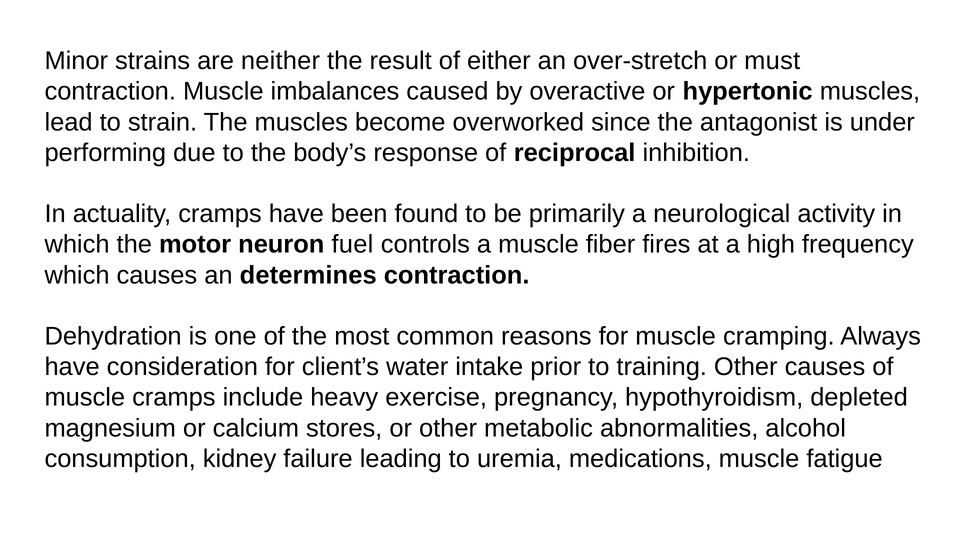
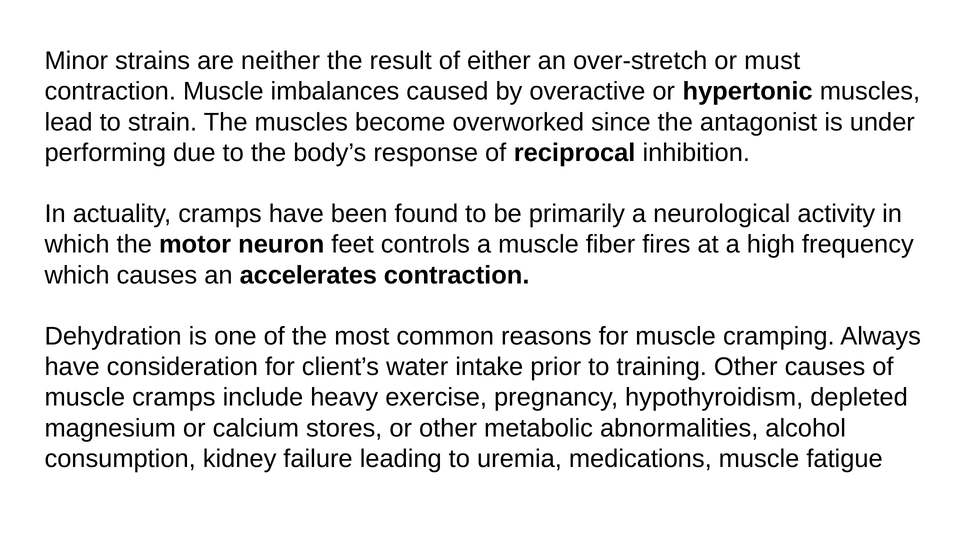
fuel: fuel -> feet (353, 244)
determines: determines -> accelerates (308, 275)
